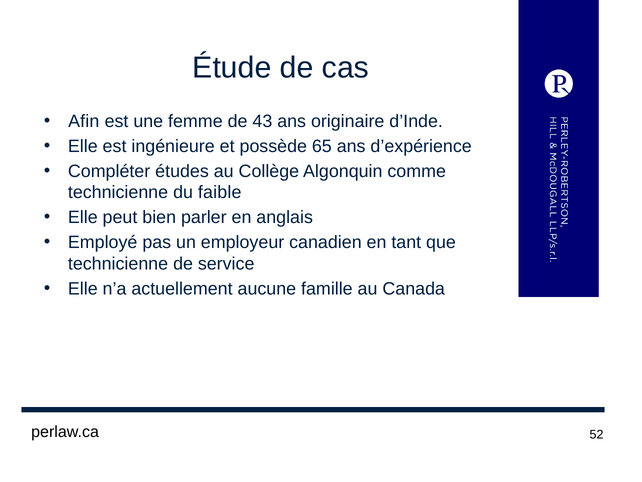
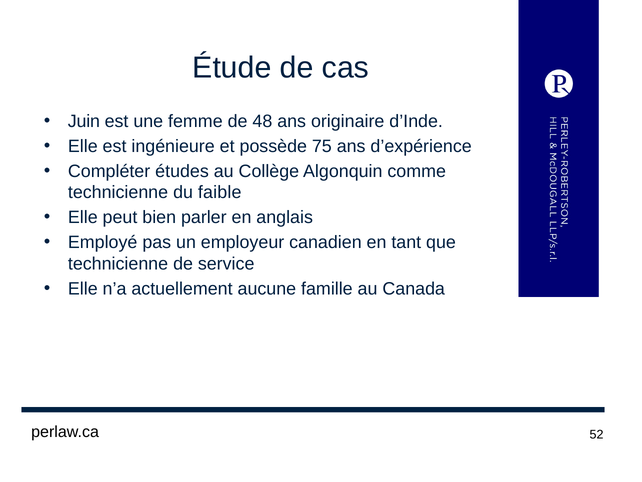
Afin: Afin -> Juin (84, 121)
43: 43 -> 48 (262, 121)
65: 65 -> 75 (322, 146)
